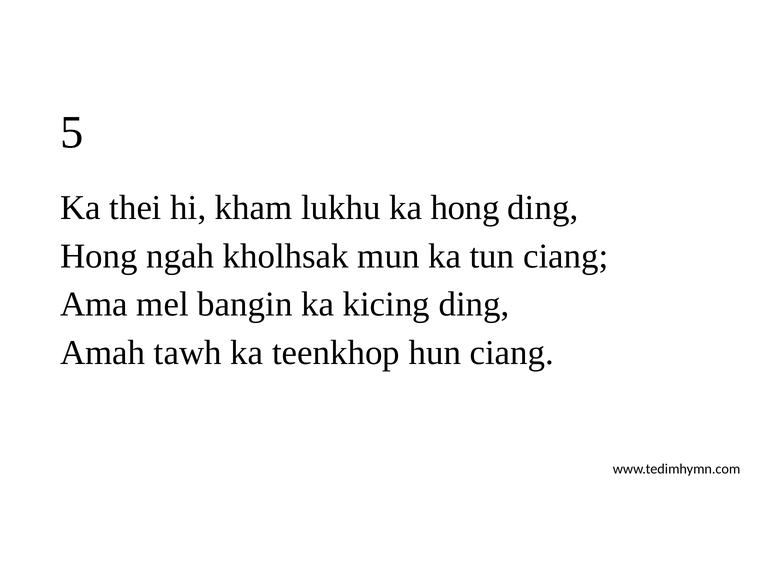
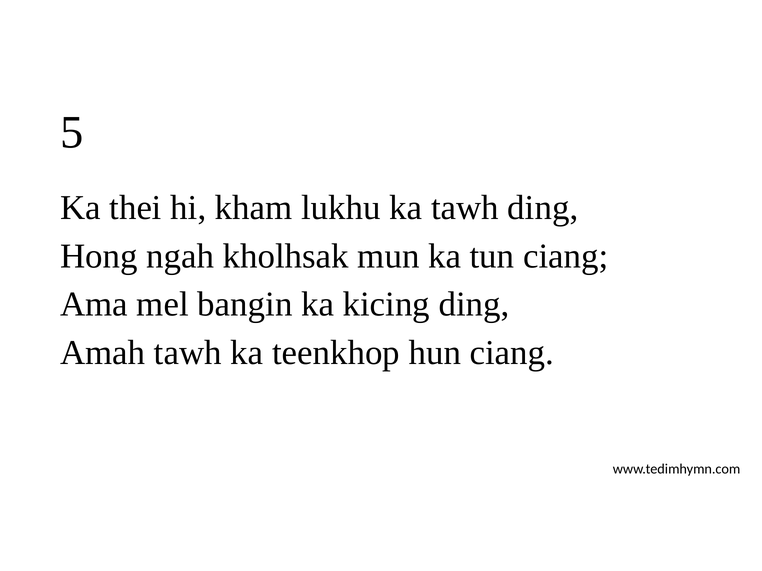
ka hong: hong -> tawh (465, 208)
